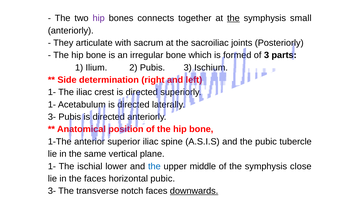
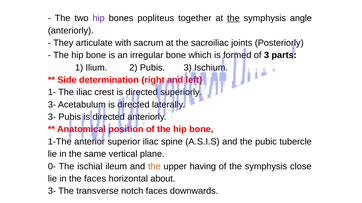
connects: connects -> popliteus (156, 18)
small: small -> angle (301, 18)
1-: 1- -> 3- (52, 105)
1-: 1- -> 0- (52, 167)
lower: lower -> ileum (116, 167)
the colour: blue -> orange (154, 167)
middle: middle -> having (203, 167)
horizontal pubic: pubic -> about (163, 179)
downwards underline: present -> none (194, 192)
